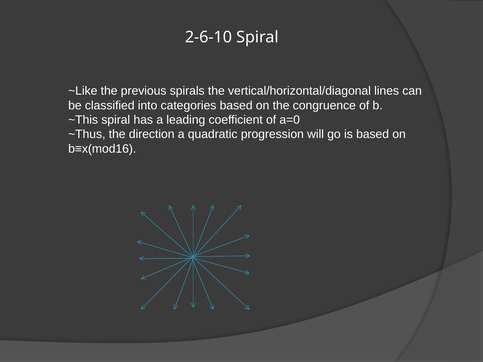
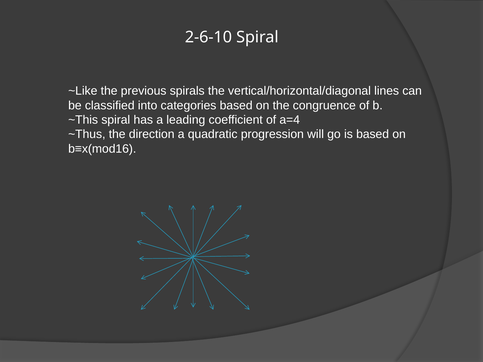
a=0: a=0 -> a=4 (290, 120)
